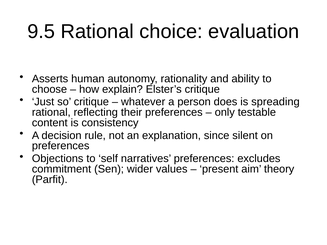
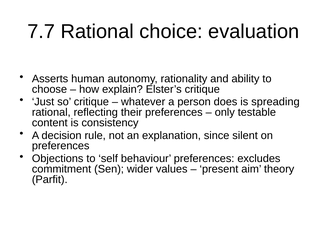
9.5: 9.5 -> 7.7 (41, 32)
narratives: narratives -> behaviour (146, 159)
